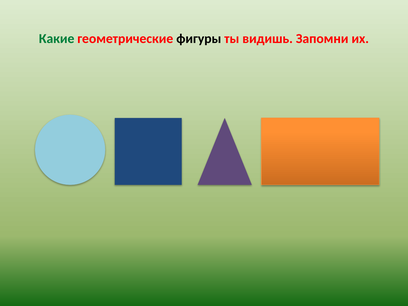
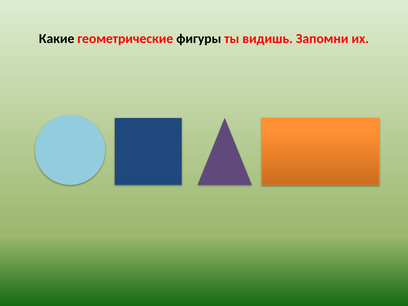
Какие colour: green -> black (57, 39)
